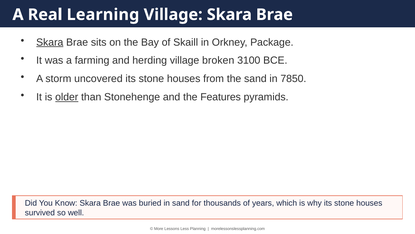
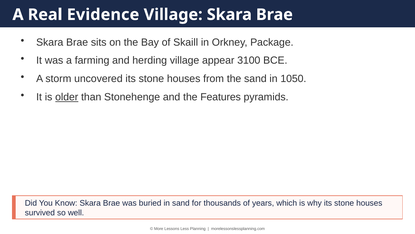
Learning: Learning -> Evidence (103, 15)
Skara underline: present -> none (50, 42)
broken: broken -> appear (218, 60)
7850: 7850 -> 1050 (293, 79)
